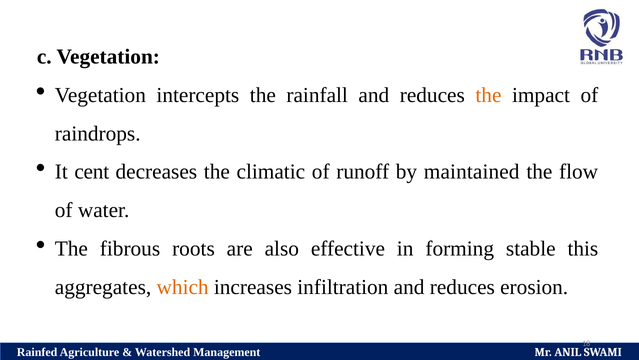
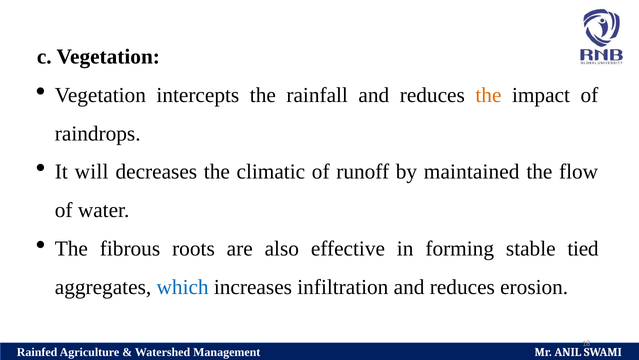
cent: cent -> will (92, 172)
this: this -> tied (583, 248)
which colour: orange -> blue (183, 287)
